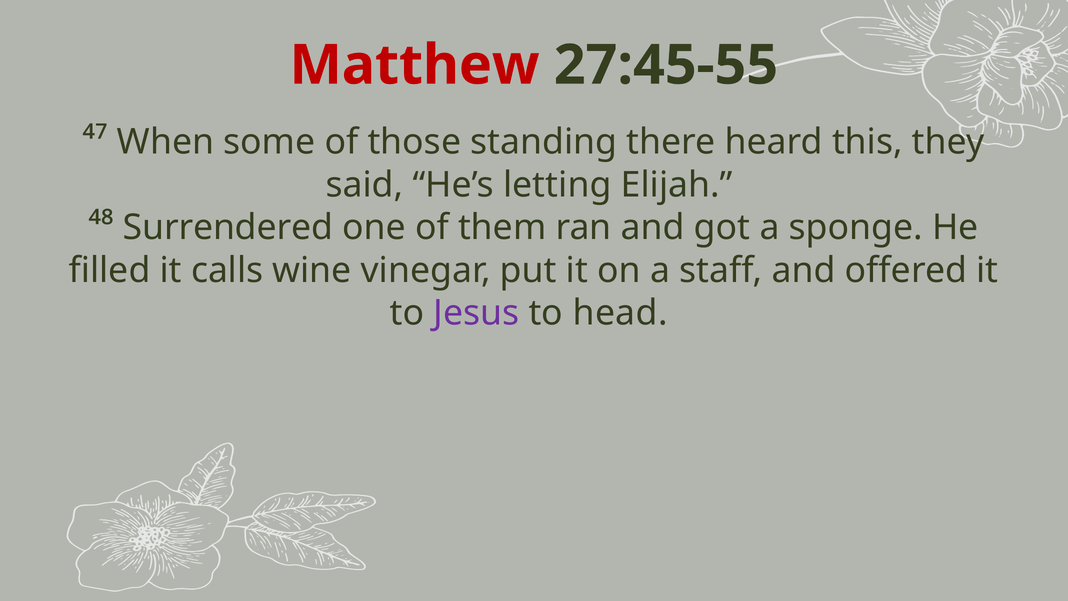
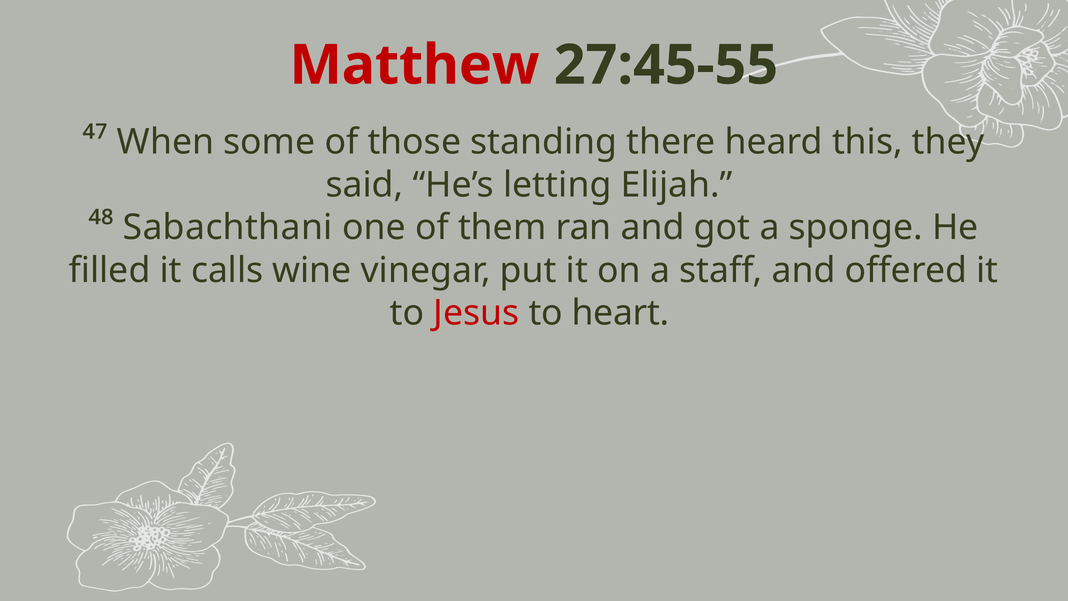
Surrendered: Surrendered -> Sabachthani (228, 227)
Jesus colour: purple -> red (476, 313)
head: head -> heart (620, 313)
